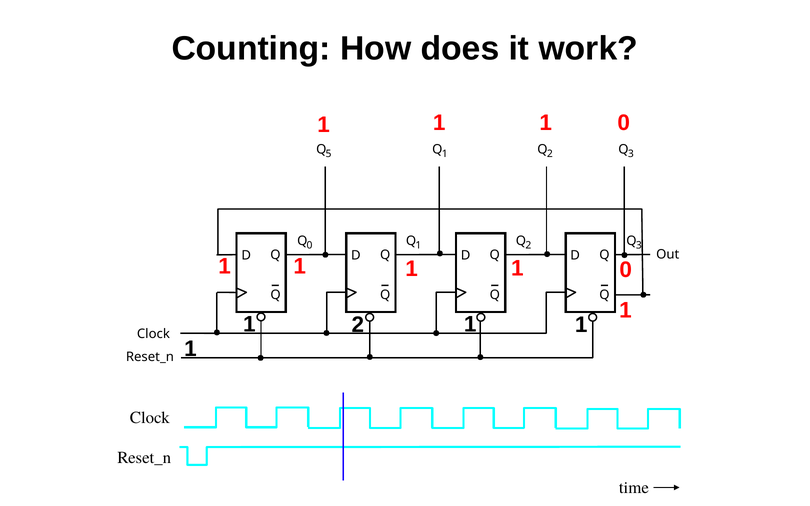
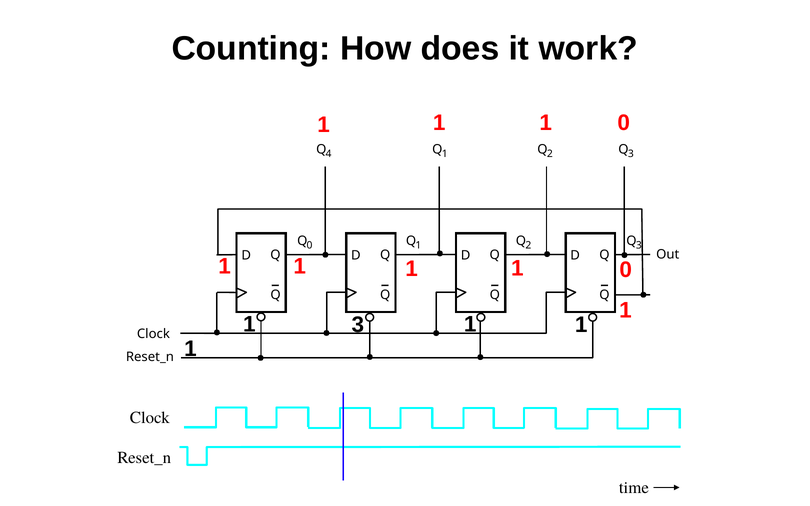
5: 5 -> 4 (329, 154)
1 2: 2 -> 3 (358, 325)
